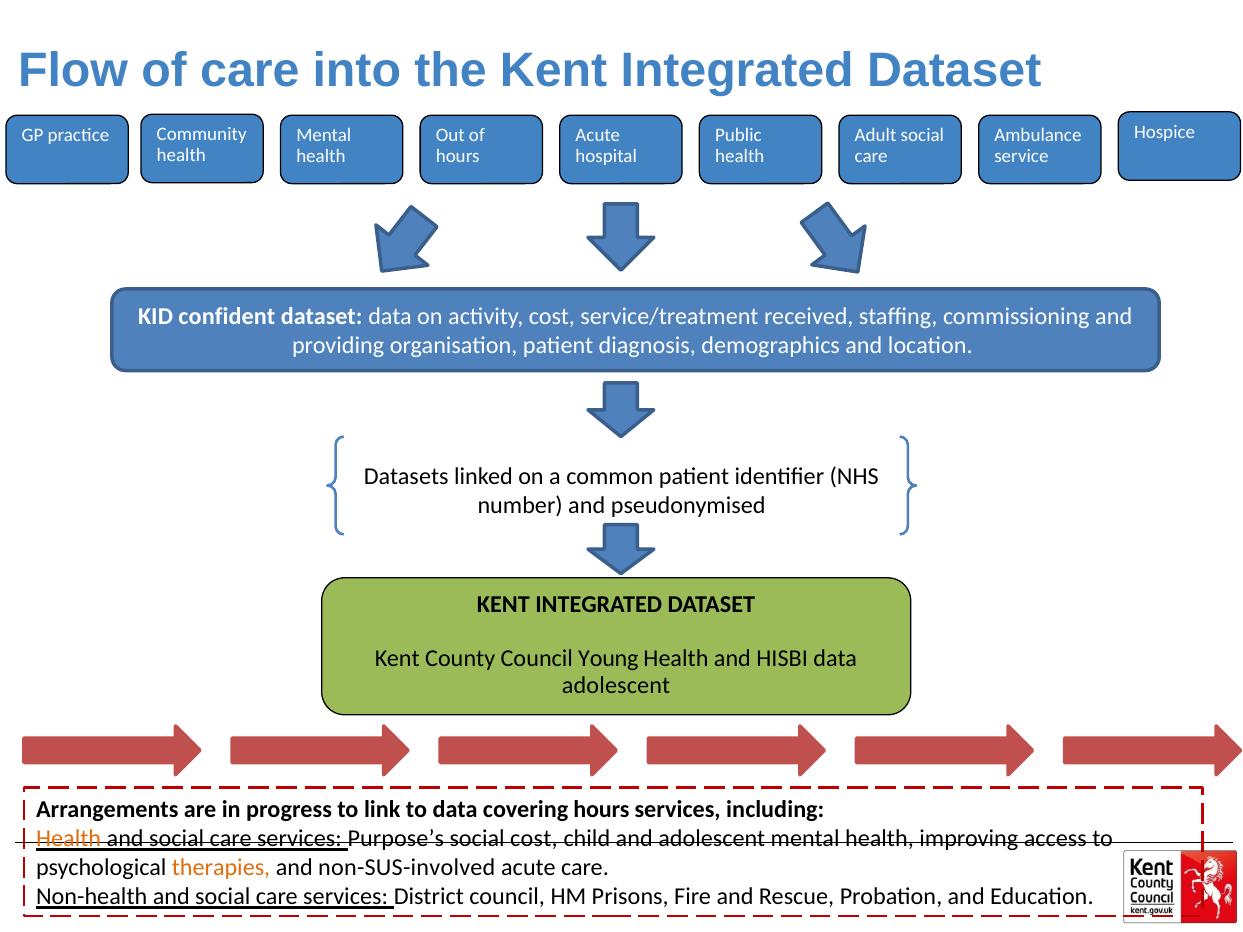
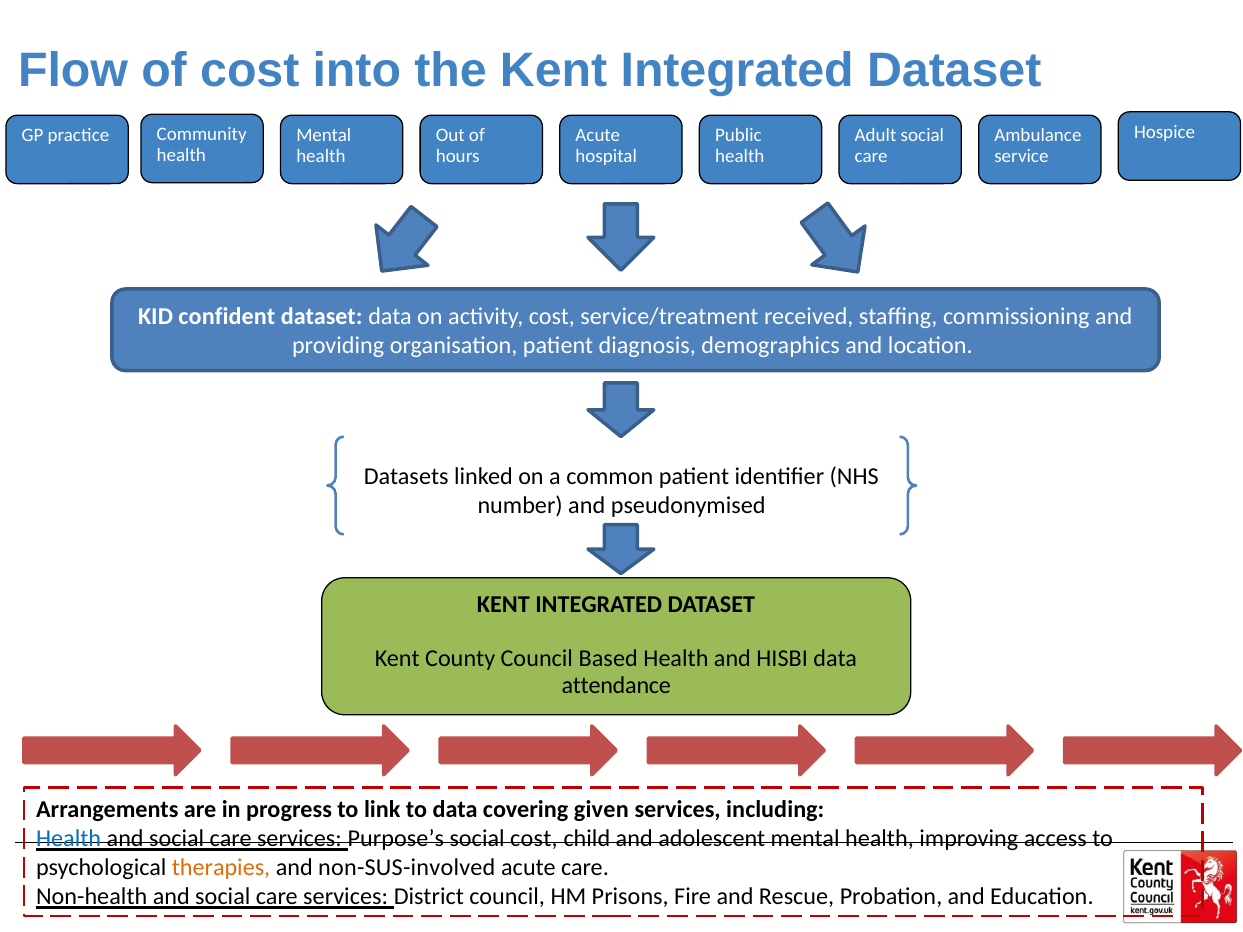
of care: care -> cost (250, 71)
Young: Young -> Based (608, 658)
adolescent: adolescent -> attendance (616, 685)
covering hours: hours -> given (601, 810)
Health colour: orange -> blue (69, 839)
